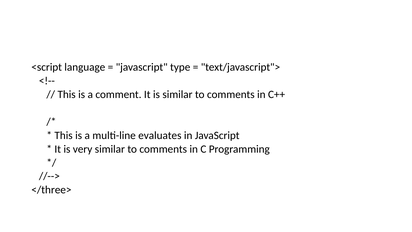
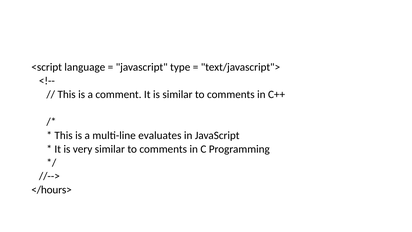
</three>: </three> -> </hours> (52, 190)
